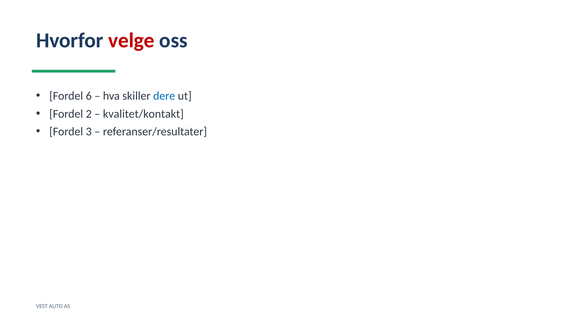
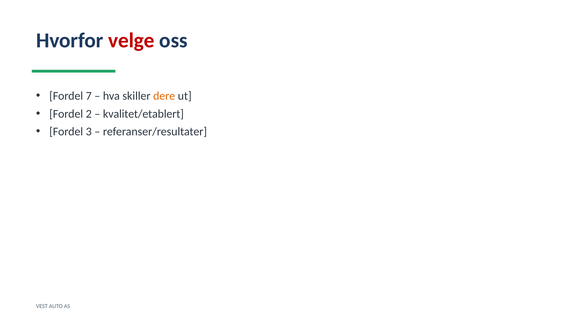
6: 6 -> 7 (89, 96)
dere colour: blue -> orange (164, 96)
kvalitet/kontakt: kvalitet/kontakt -> kvalitet/etablert (143, 114)
